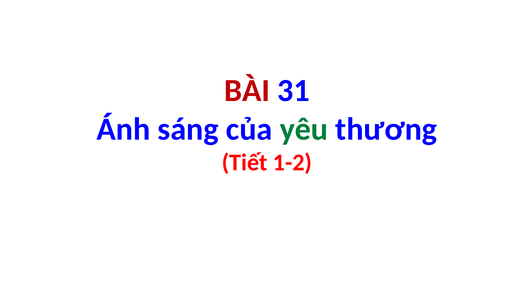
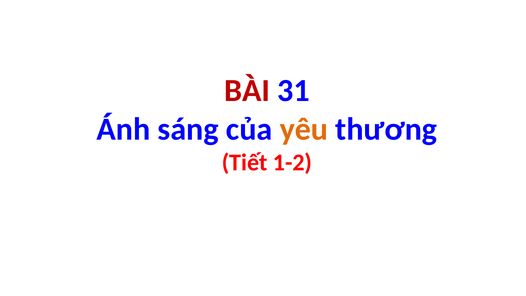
yêu colour: green -> orange (304, 129)
